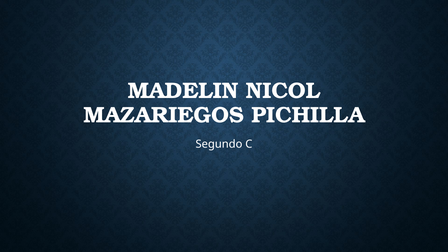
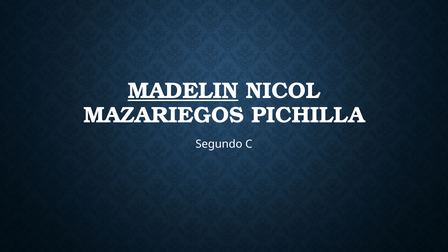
MADELIN underline: none -> present (183, 91)
